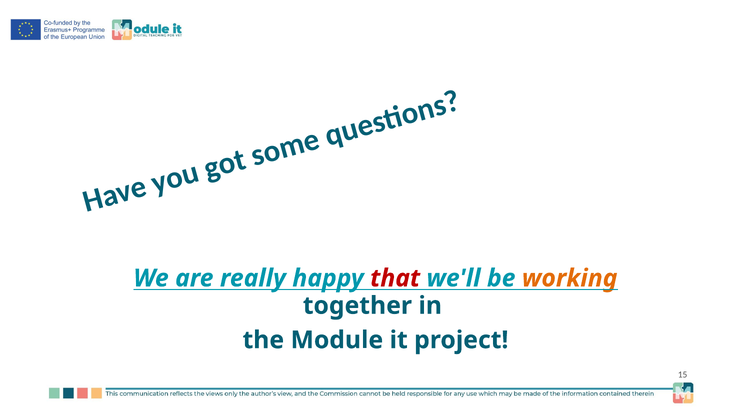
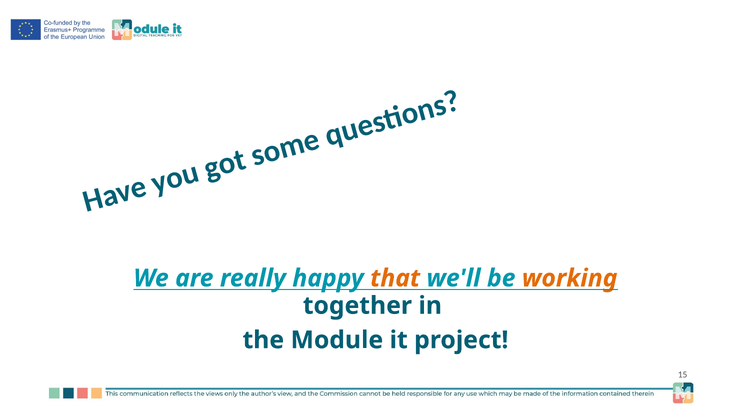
that colour: red -> orange (395, 278)
